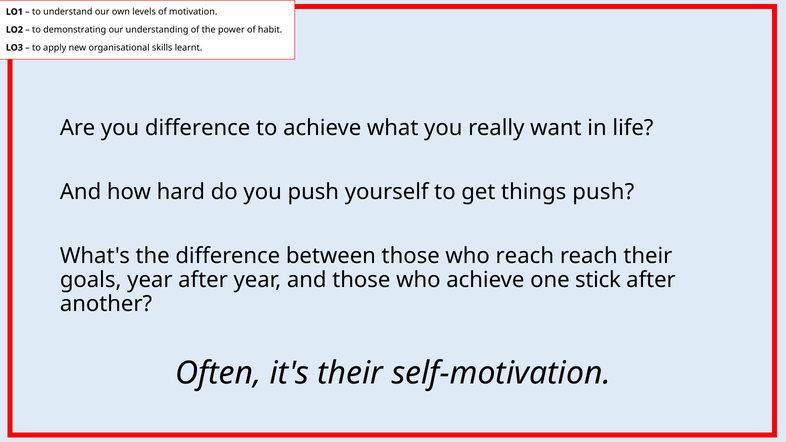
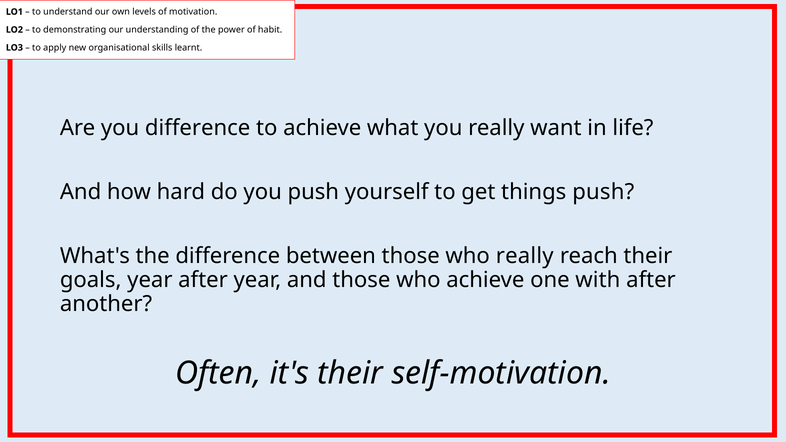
who reach: reach -> really (525, 256)
stick: stick -> with (598, 280)
